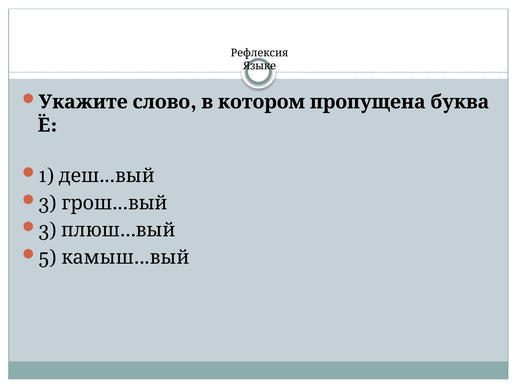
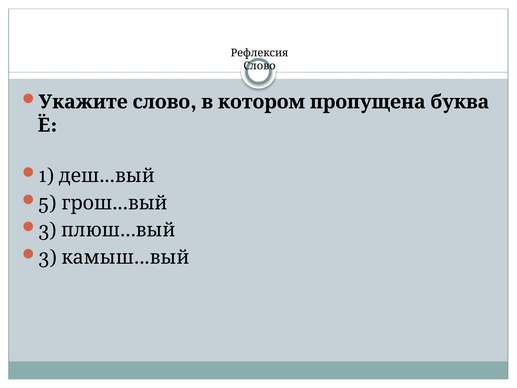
Языке: Языке -> Слово (259, 66)
3: 3 -> 5 (48, 203)
5: 5 -> 3 (48, 257)
